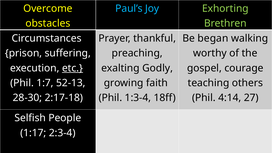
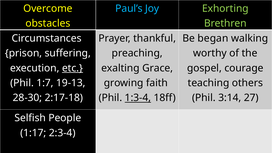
Godly: Godly -> Grace (158, 68)
52-13: 52-13 -> 19-13 (71, 83)
1:3-4 underline: none -> present (138, 98)
4:14: 4:14 -> 3:14 (230, 98)
